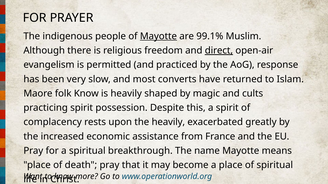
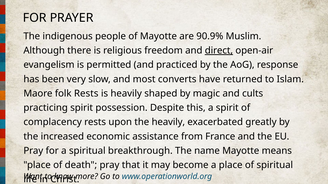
Mayotte underline: present -> none (158, 36)
99.1%: 99.1% -> 90.9% (210, 36)
folk Know: Know -> Rests (86, 94)
